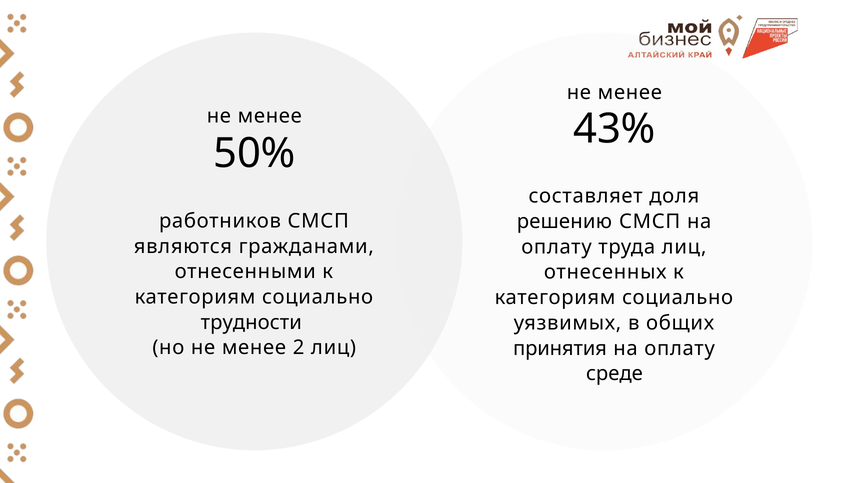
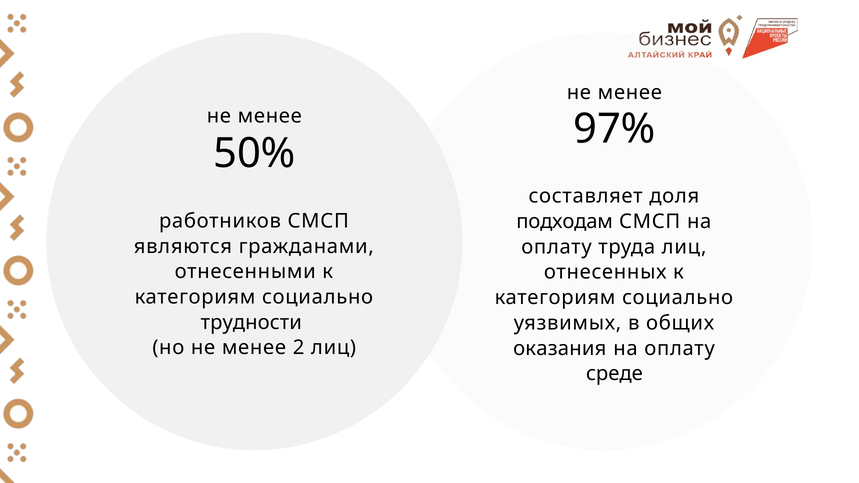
43%: 43% -> 97% (614, 129)
решению: решению -> подходам (565, 222)
принятия: принятия -> оказания (560, 349)
